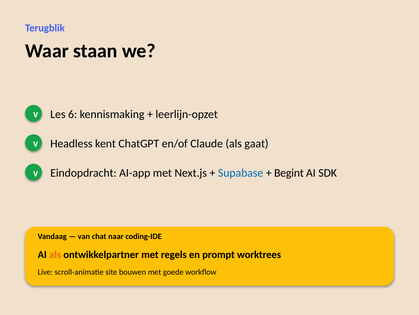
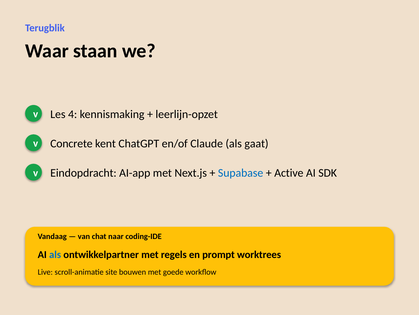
6: 6 -> 4 (73, 114)
Headless: Headless -> Concrete (71, 143)
Begint: Begint -> Active (289, 173)
als colour: orange -> blue (55, 254)
